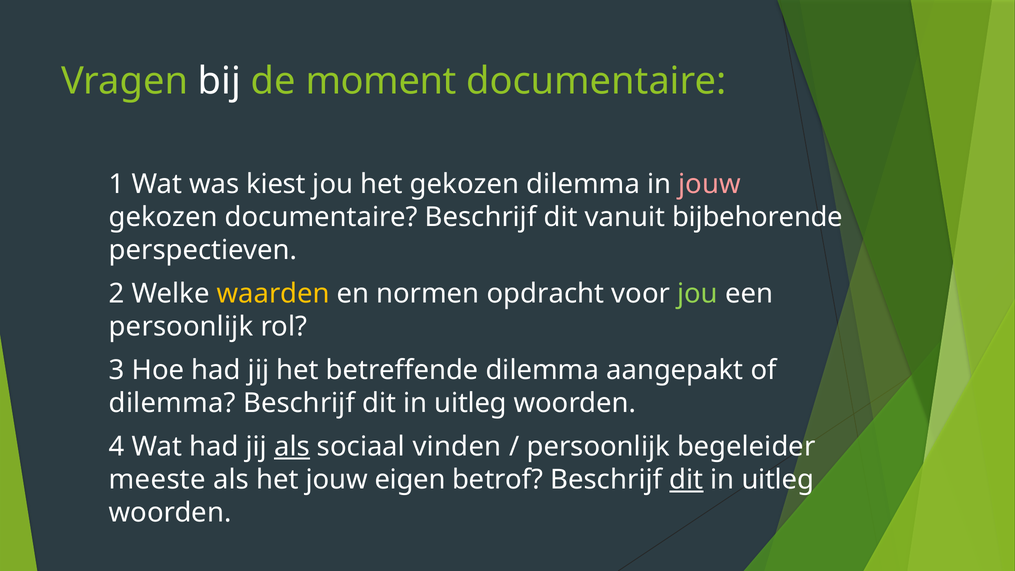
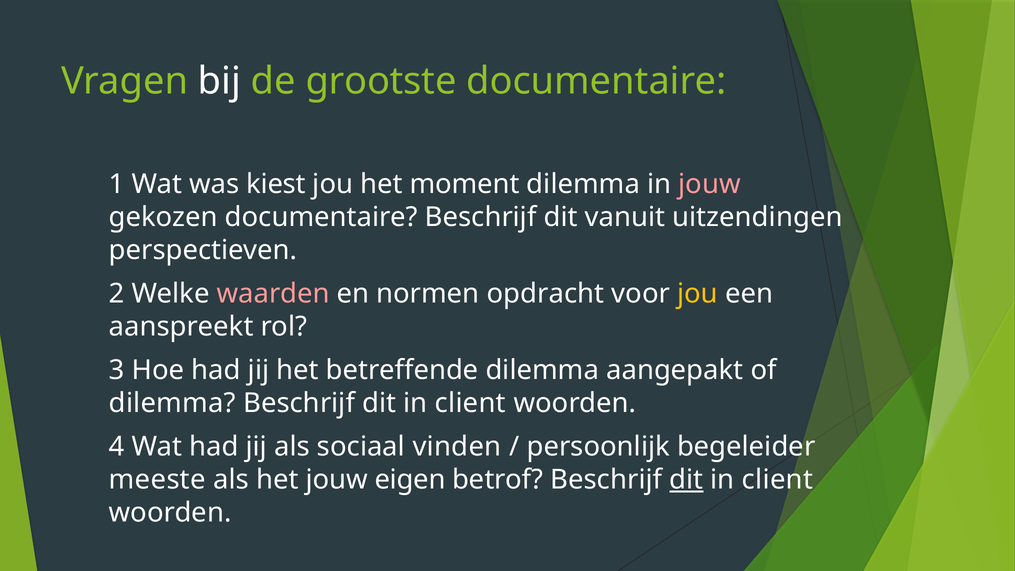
moment: moment -> grootste (381, 81)
het gekozen: gekozen -> moment (465, 184)
bijbehorende: bijbehorende -> uitzendingen (757, 217)
waarden colour: yellow -> pink (273, 294)
jou colour: light green -> yellow (698, 294)
persoonlijk: persoonlijk -> aanspreekt (181, 327)
uitleg: uitleg -> client (470, 403)
als underline: present -> none (292, 447)
uitleg: uitleg -> client (778, 480)
